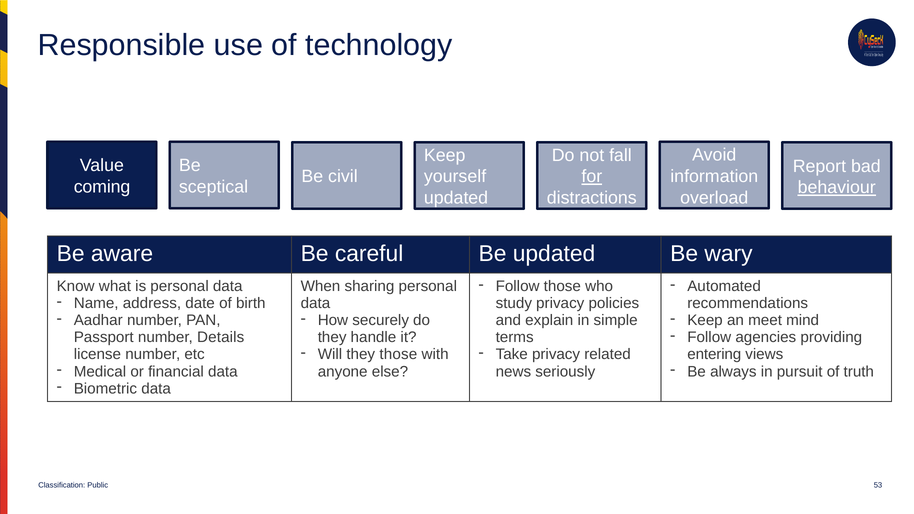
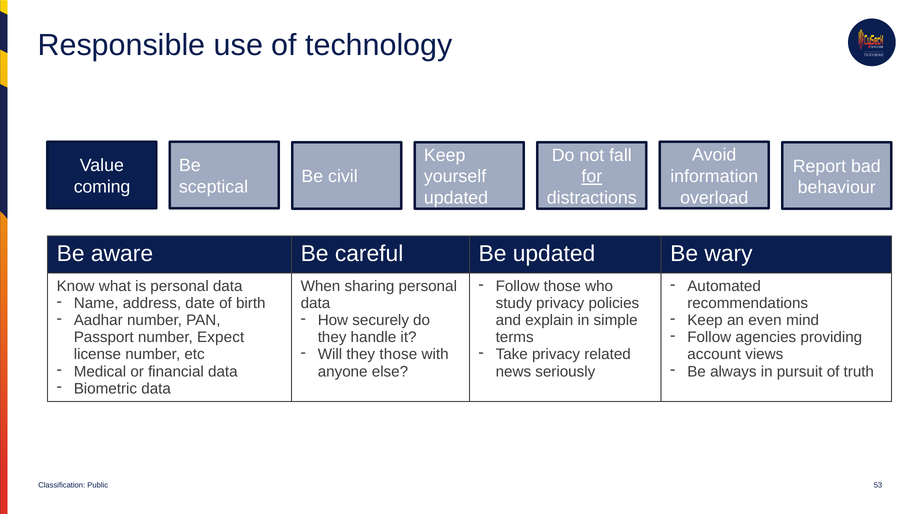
behaviour underline: present -> none (837, 188)
meet: meet -> even (765, 320)
Details: Details -> Expect (221, 338)
entering: entering -> account (714, 355)
